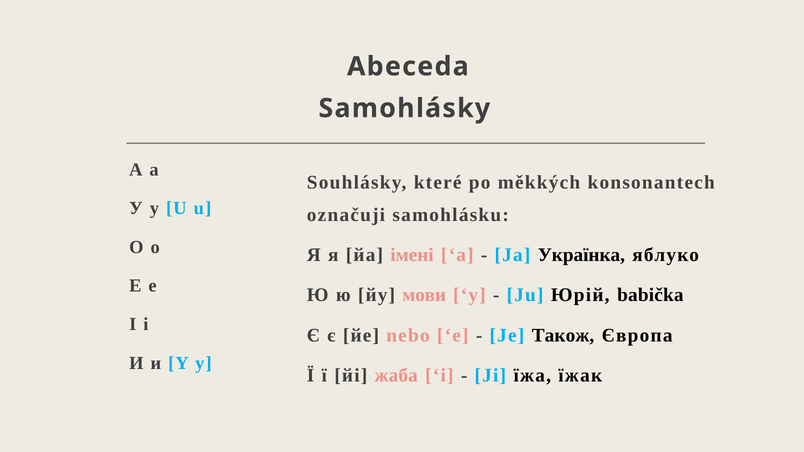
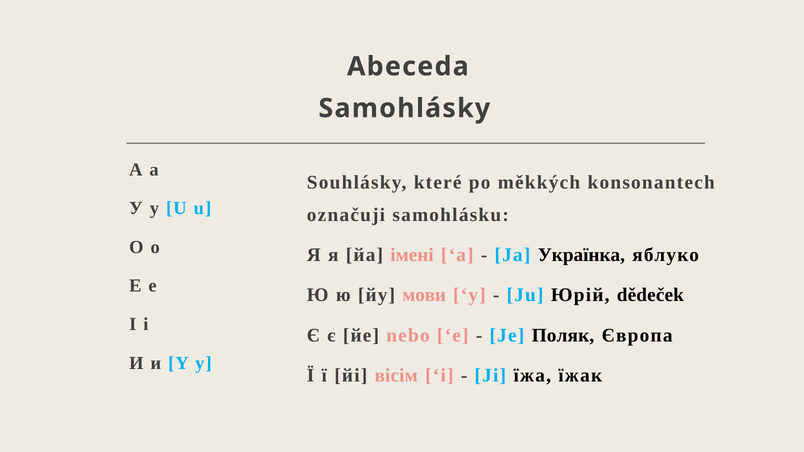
babička: babička -> dědeček (650, 295)
Також: Також -> Поляк (563, 335)
жаба: жаба -> вісім (396, 375)
